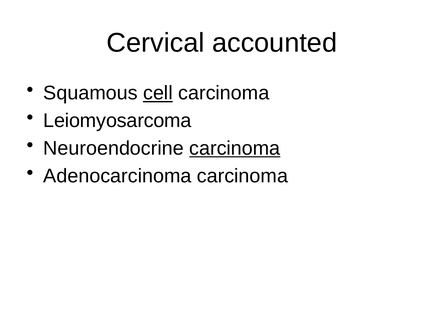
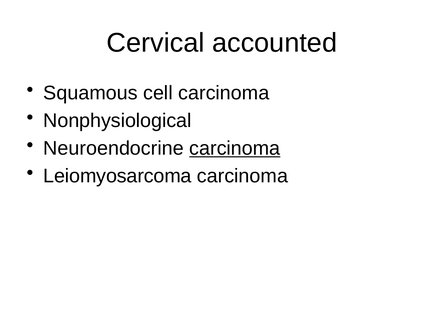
cell underline: present -> none (158, 93)
Leiomyosarcoma: Leiomyosarcoma -> Nonphysiological (117, 121)
Adenocarcinoma: Adenocarcinoma -> Leiomyosarcoma (117, 176)
